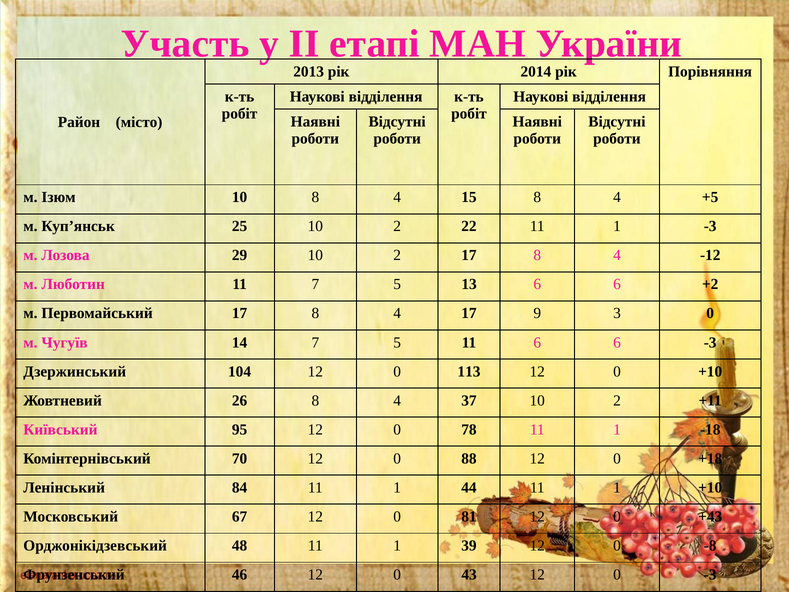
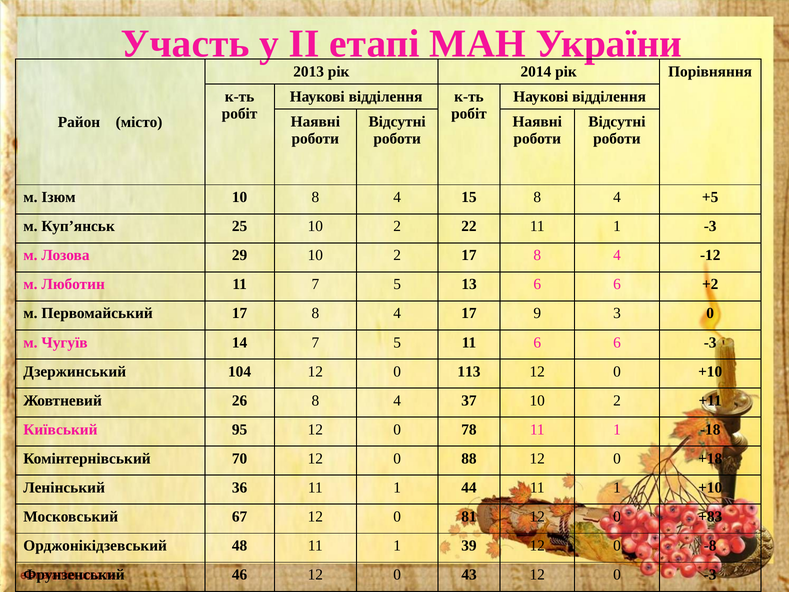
84: 84 -> 36 (240, 488)
+43: +43 -> +83 (710, 517)
